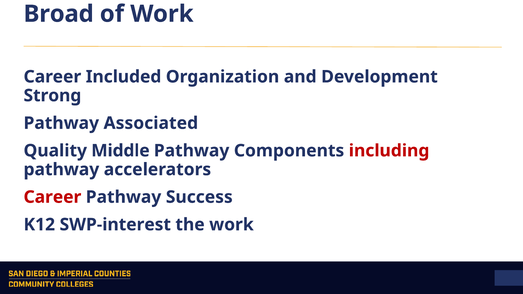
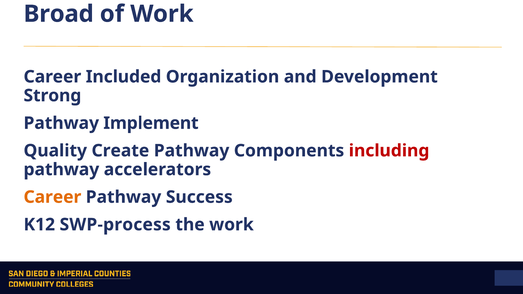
Associated: Associated -> Implement (151, 123)
Middle: Middle -> Create (120, 151)
Career colour: red -> orange (52, 197)
SWP-interest: SWP-interest -> SWP-process (115, 225)
